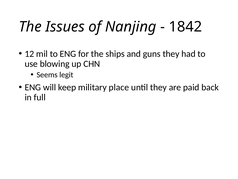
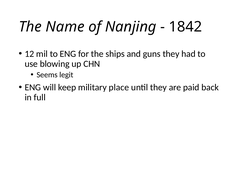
Issues: Issues -> Name (65, 27)
